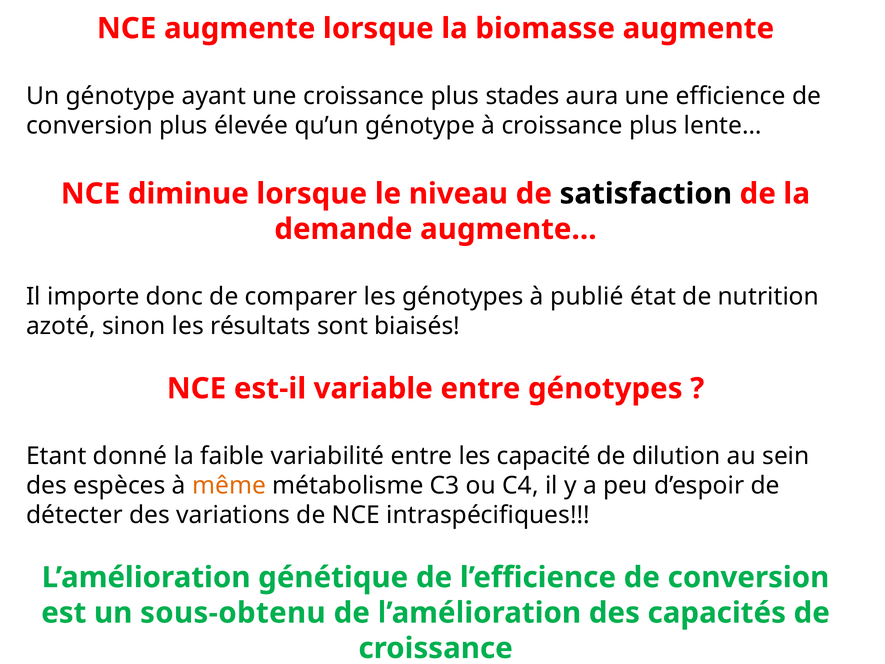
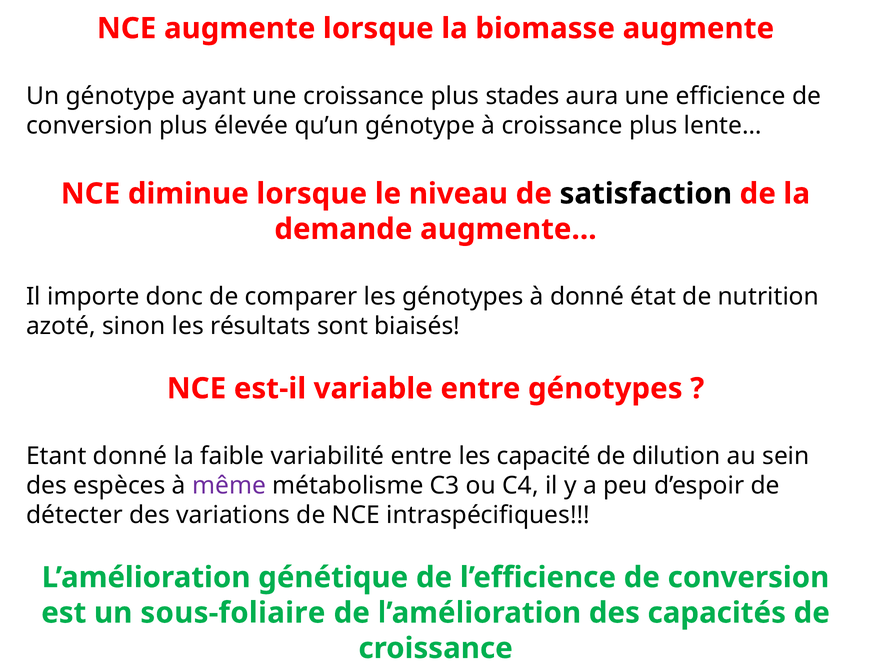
à publié: publié -> donné (587, 297)
même colour: orange -> purple (229, 485)
sous-obtenu: sous-obtenu -> sous-foliaire (233, 613)
